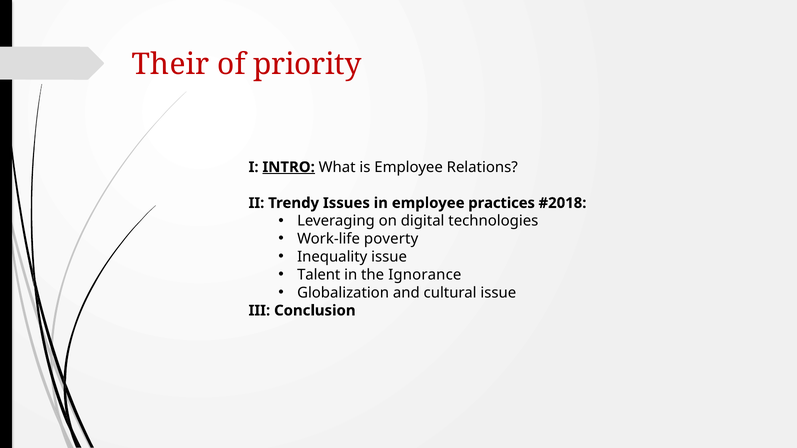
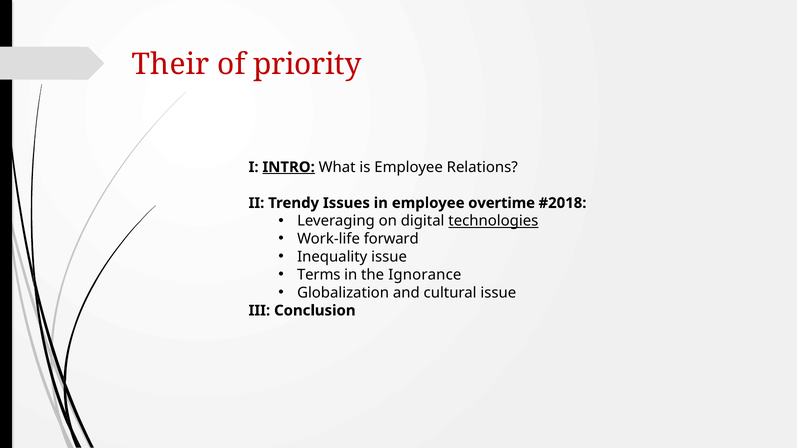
practices: practices -> overtime (502, 203)
technologies underline: none -> present (493, 221)
poverty: poverty -> forward (391, 239)
Talent: Talent -> Terms (319, 275)
